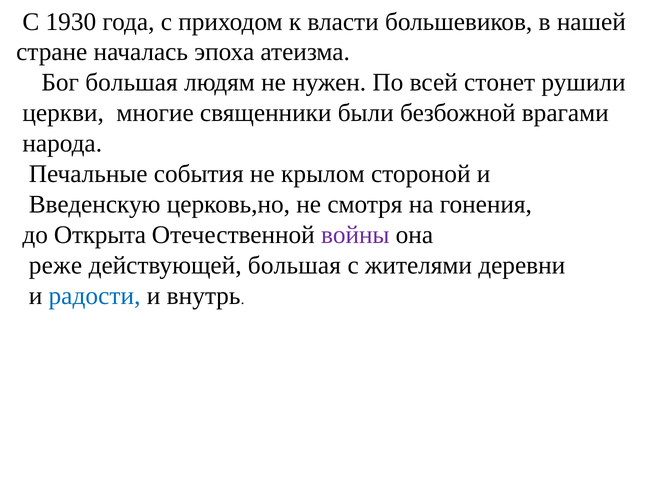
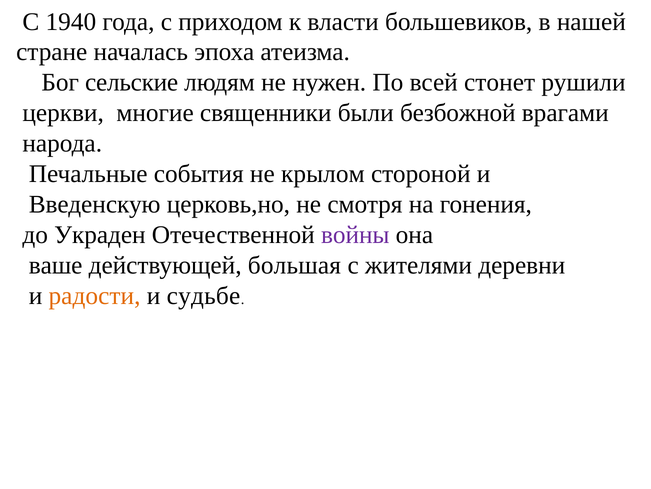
1930: 1930 -> 1940 (71, 22)
Бог большая: большая -> сельские (132, 82)
Открыта: Открыта -> Украден (100, 234)
реже: реже -> ваше (56, 265)
радости colour: blue -> orange (94, 295)
внутрь: внутрь -> судьбе (203, 295)
